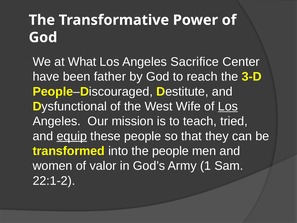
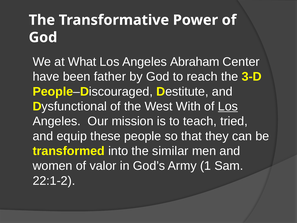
Sacrifice: Sacrifice -> Abraham (195, 62)
Wife: Wife -> With (188, 106)
equip underline: present -> none (72, 136)
the people: people -> similar (170, 151)
